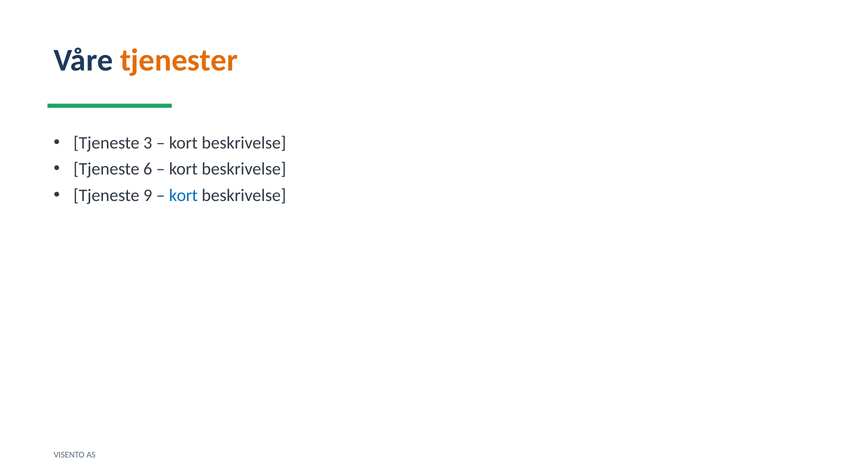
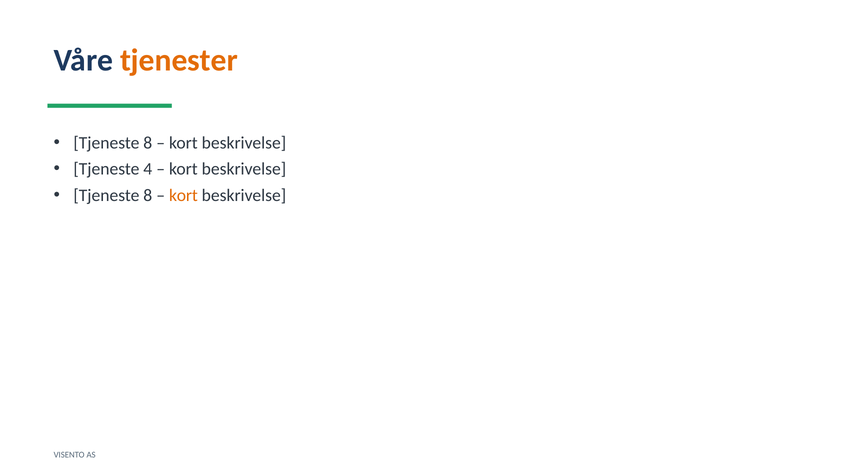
3: 3 -> 8 (148, 143)
6: 6 -> 4 (148, 169)
9: 9 -> 8 (148, 195)
kort colour: blue -> orange (183, 195)
